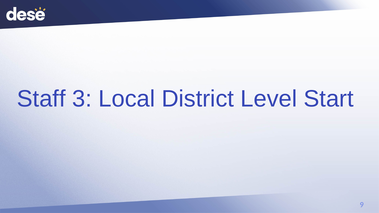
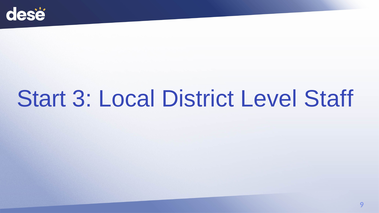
Staff: Staff -> Start (41, 99)
Start: Start -> Staff (329, 99)
